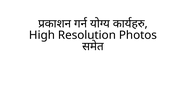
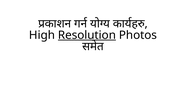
Resolution underline: none -> present (87, 35)
